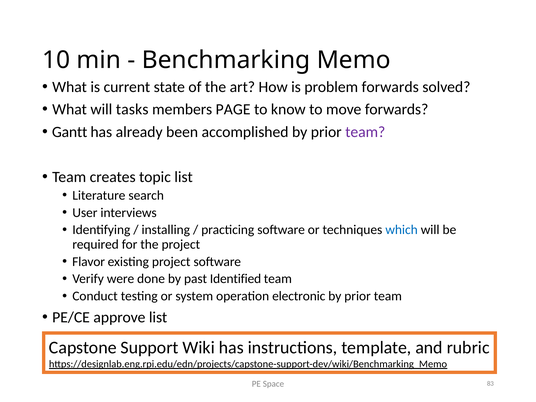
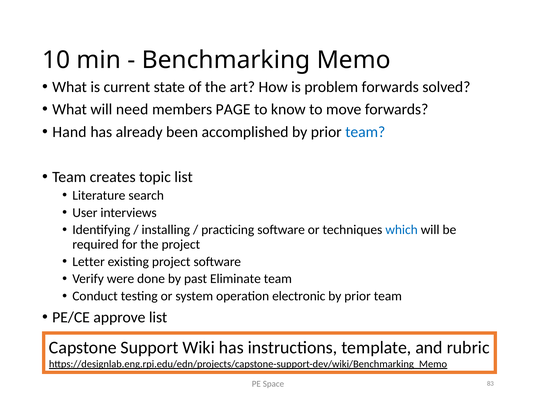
tasks: tasks -> need (132, 109)
Gantt: Gantt -> Hand (69, 132)
team colour: purple -> blue (365, 132)
Flavor: Flavor -> Letter (89, 262)
Identified: Identified -> Eliminate (235, 279)
